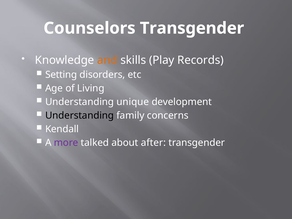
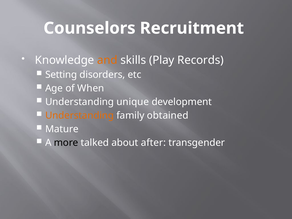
Counselors Transgender: Transgender -> Recruitment (192, 28)
Living: Living -> When (91, 88)
Understanding colour: black -> orange (80, 116)
concerns: concerns -> obtained (168, 116)
Kendall: Kendall -> Mature (62, 129)
more colour: purple -> black (66, 143)
